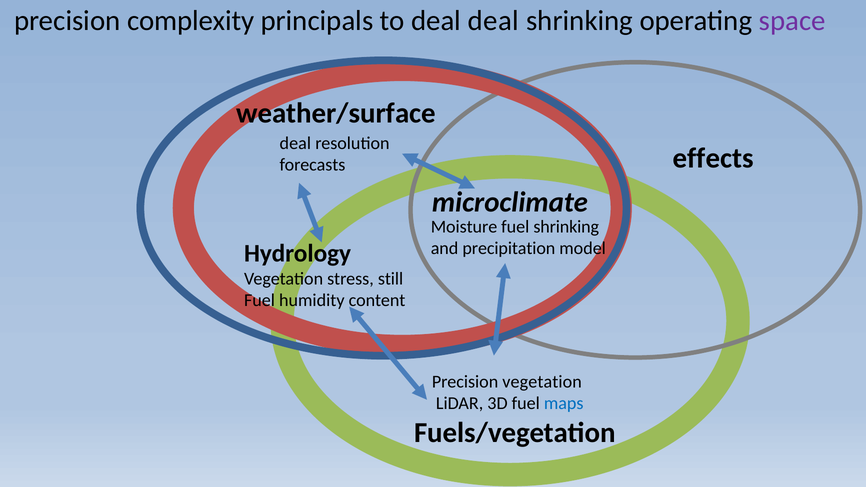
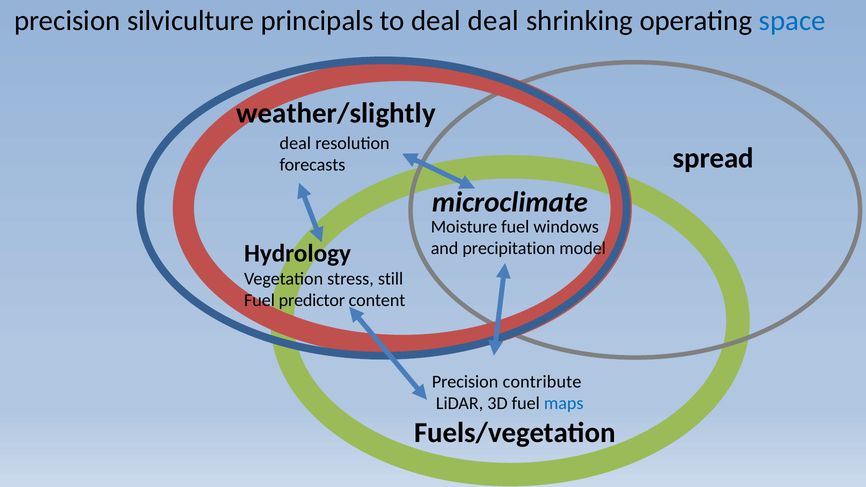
complexity: complexity -> silviculture (191, 21)
space colour: purple -> blue (792, 21)
weather/surface: weather/surface -> weather/slightly (336, 113)
effects: effects -> spread (713, 158)
fuel shrinking: shrinking -> windows (566, 227)
humidity: humidity -> predictor (312, 301)
Precision vegetation: vegetation -> contribute (542, 382)
